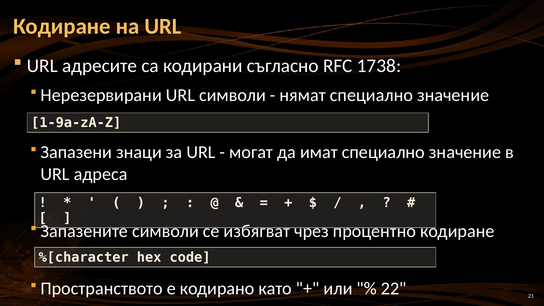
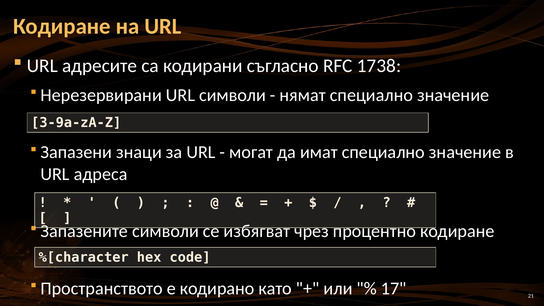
1-9a-zA-Z: 1-9a-zA-Z -> 3-9a-zA-Z (76, 123)
22: 22 -> 17 (394, 288)
